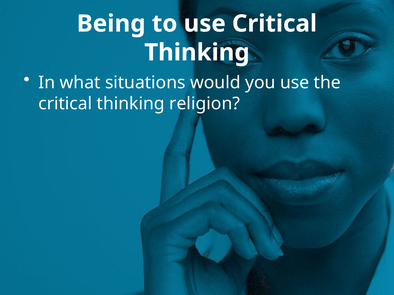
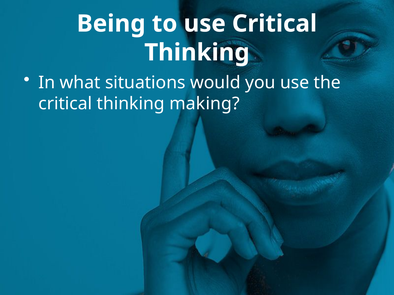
religion: religion -> making (205, 104)
